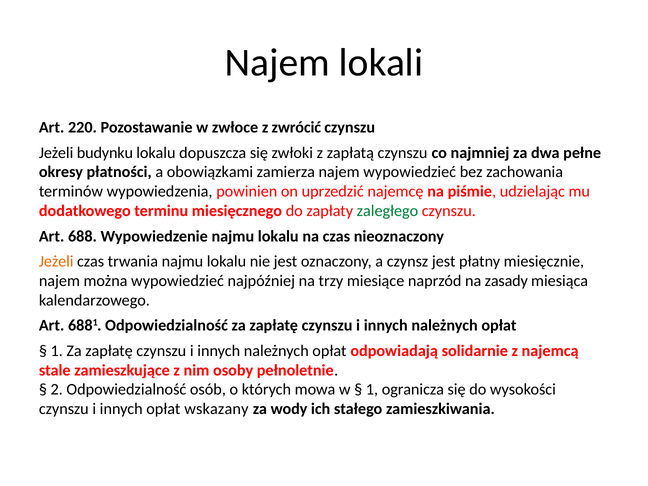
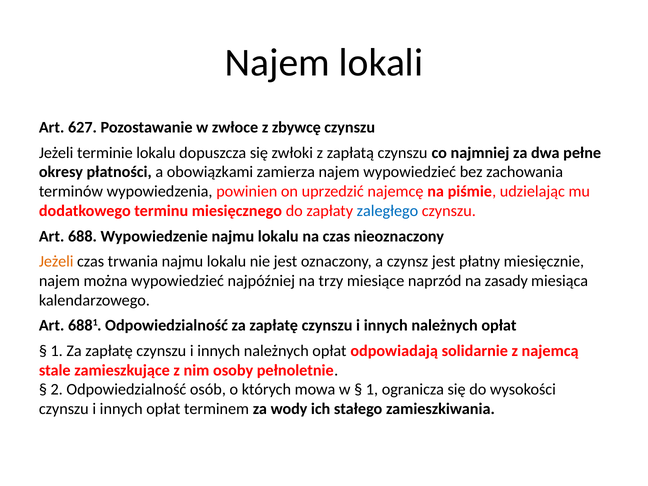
220: 220 -> 627 (82, 127)
zwrócić: zwrócić -> zbywcę (296, 127)
budynku: budynku -> terminie (105, 153)
zaległego colour: green -> blue (387, 211)
wskazany: wskazany -> terminem (216, 409)
